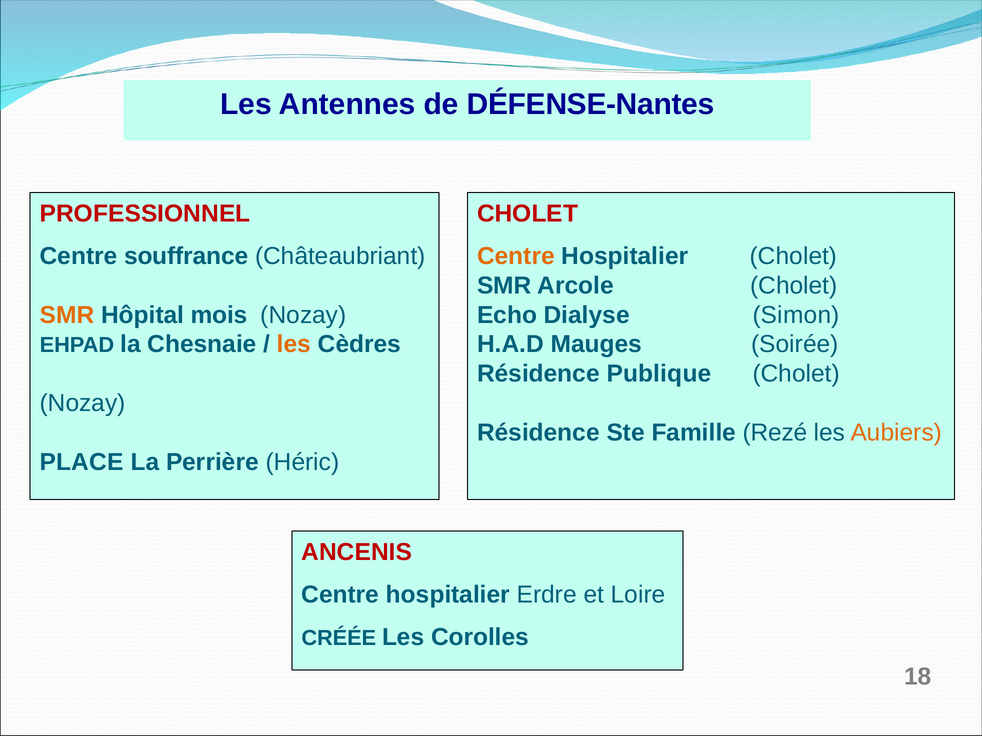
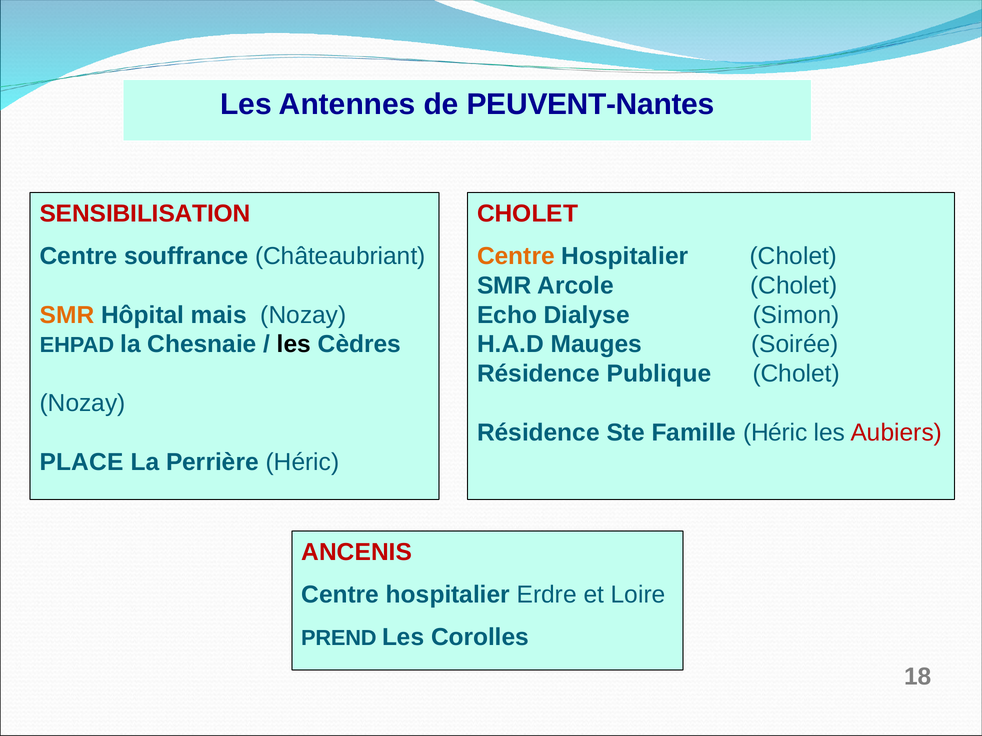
DÉFENSE-Nantes: DÉFENSE-Nantes -> PEUVENT-Nantes (591, 104)
PROFESSIONNEL: PROFESSIONNEL -> SENSIBILISATION (145, 214)
mois: mois -> mais (219, 315)
les colour: orange -> black (294, 345)
Famille Rezé: Rezé -> Héric (775, 433)
Aubiers colour: orange -> red (896, 433)
CRÉÉE: CRÉÉE -> PREND (339, 639)
